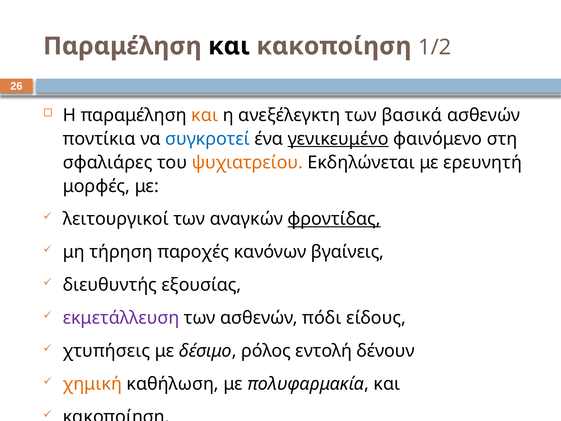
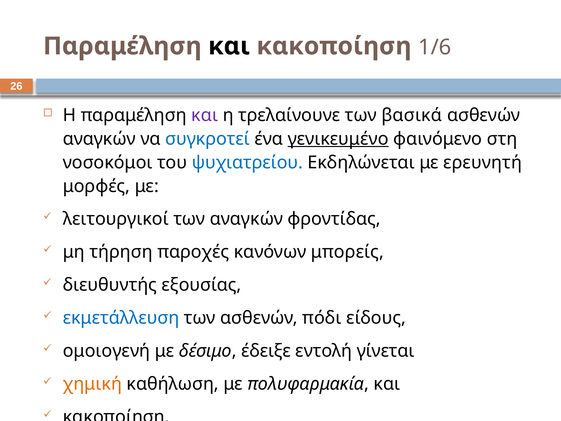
1/2: 1/2 -> 1/6 (435, 47)
και colour: orange -> purple (205, 115)
ανεξέλεγκτη: ανεξέλεγκτη -> τρελαίνουνε (289, 115)
ποντίκια: ποντίκια -> αναγκών (99, 139)
σφαλιάρες: σφαλιάρες -> νοσοκόμοι (108, 162)
ψυχιατρείου colour: orange -> blue (247, 162)
φροντίδας underline: present -> none (334, 219)
βγαίνεις: βγαίνεις -> μπορείς (347, 252)
εκμετάλλευση colour: purple -> blue (121, 318)
χτυπήσεις: χτυπήσεις -> ομοιογενή (106, 351)
ρόλος: ρόλος -> έδειξε (266, 351)
δένουν: δένουν -> γίνεται (386, 351)
